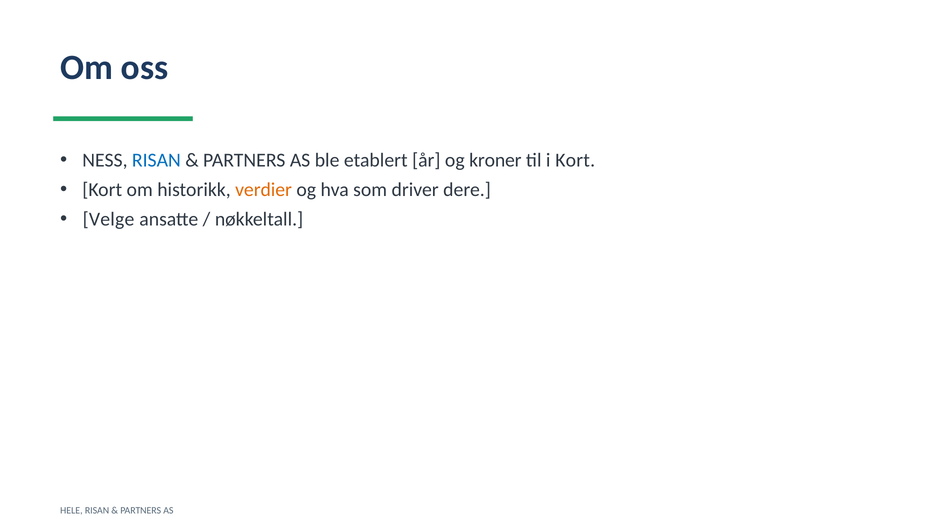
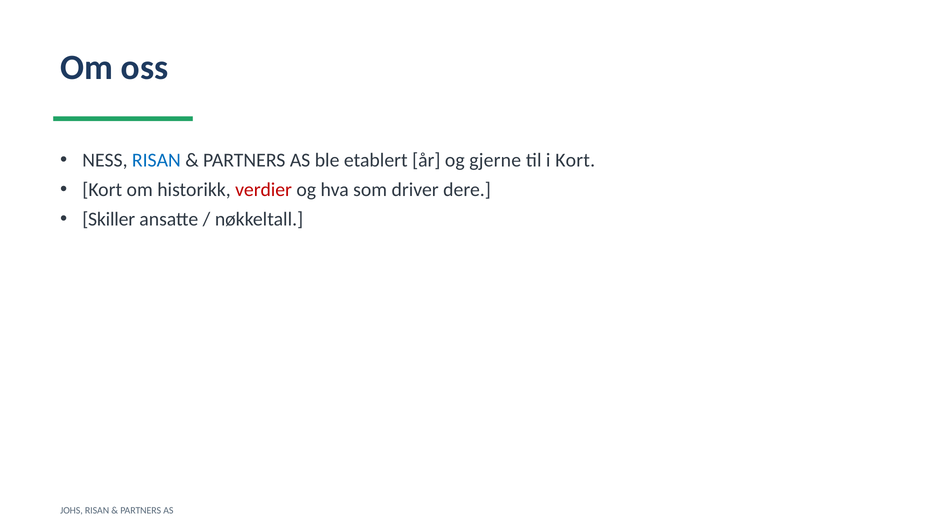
kroner: kroner -> gjerne (495, 160)
verdier colour: orange -> red (264, 190)
Velge: Velge -> Skiller (109, 219)
HELE: HELE -> JOHS (71, 511)
